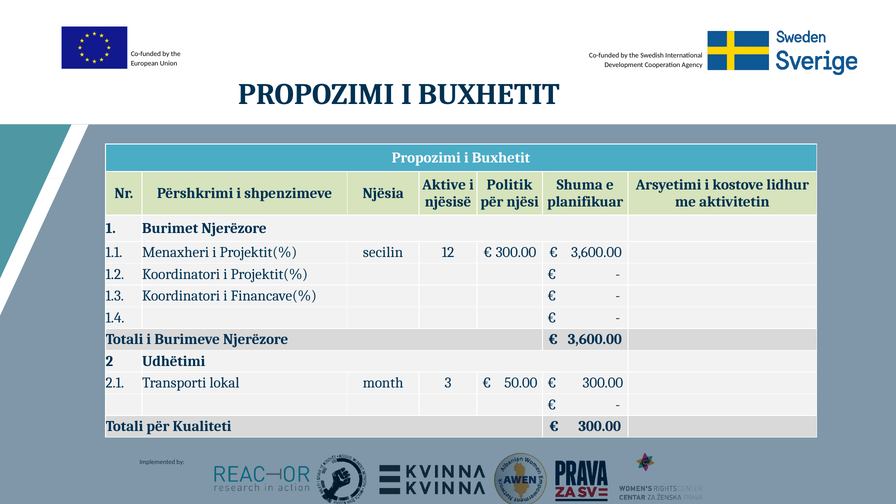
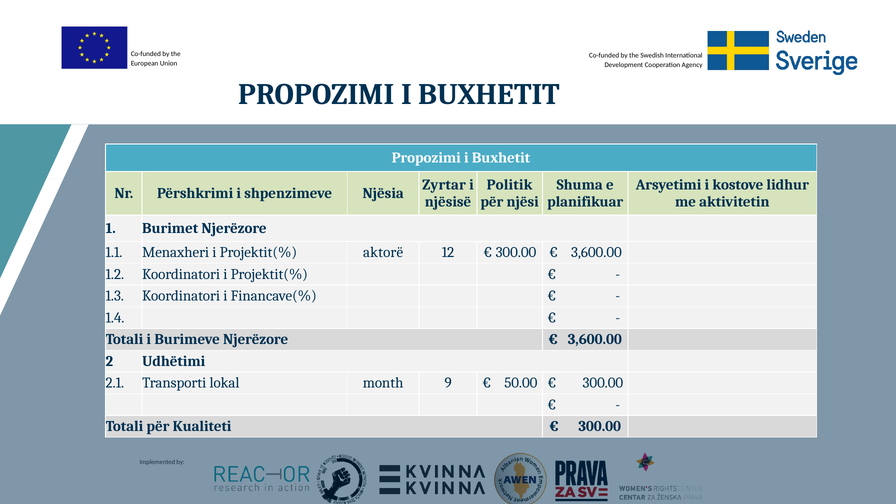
Aktive: Aktive -> Zyrtar (444, 185)
secilin: secilin -> aktorë (383, 252)
3: 3 -> 9 (448, 383)
